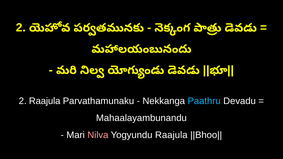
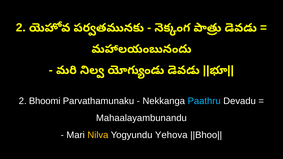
2 Raajula: Raajula -> Bhoomi (45, 101)
Nilva colour: pink -> yellow (98, 135)
Yogyundu Raajula: Raajula -> Yehova (171, 135)
